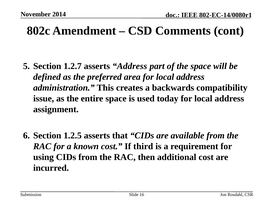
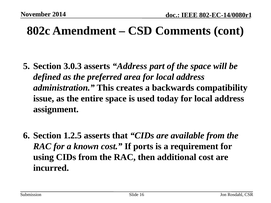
1.2.7: 1.2.7 -> 3.0.3 (73, 66)
third: third -> ports (143, 147)
